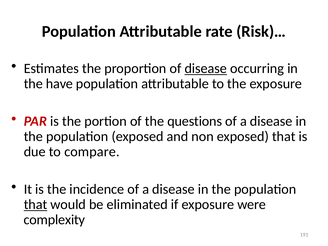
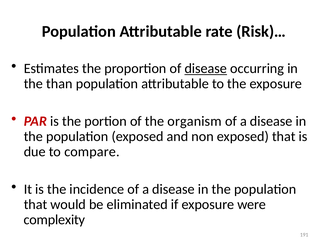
have: have -> than (59, 84)
questions: questions -> organism (195, 121)
that underline: present -> none (36, 204)
